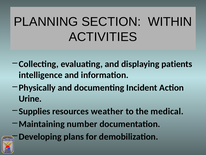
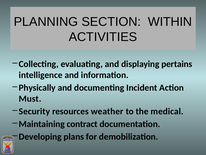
patients: patients -> pertains (177, 64)
Urine: Urine -> Must (30, 98)
Supplies: Supplies -> Security (34, 111)
number: number -> contract (82, 124)
